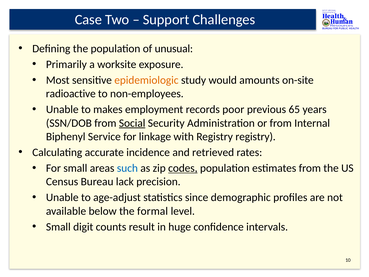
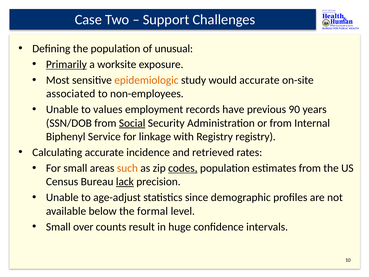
Primarily underline: none -> present (66, 64)
would amounts: amounts -> accurate (259, 80)
radioactive: radioactive -> associated (71, 94)
makes: makes -> values (108, 109)
poor: poor -> have (233, 109)
65: 65 -> 90 (294, 109)
such colour: blue -> orange (127, 168)
lack underline: none -> present (125, 182)
digit: digit -> over (83, 227)
